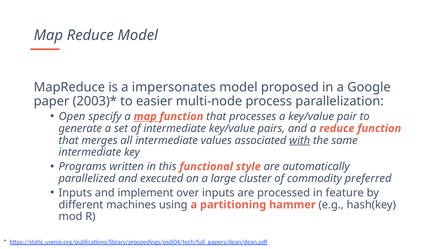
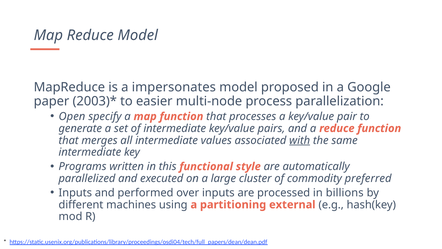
map underline: present -> none (145, 116)
implement: implement -> performed (145, 192)
feature: feature -> billions (345, 192)
hammer: hammer -> external (292, 204)
